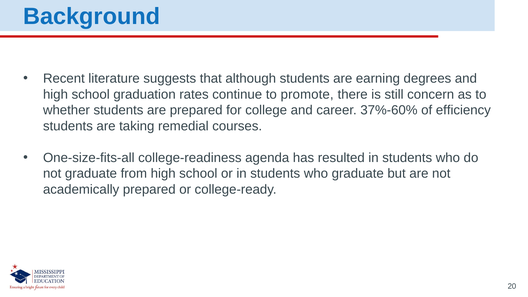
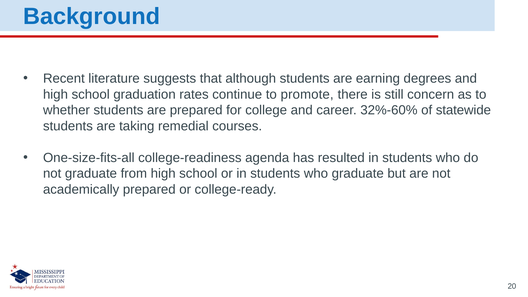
37%-60%: 37%-60% -> 32%-60% (389, 110)
efficiency: efficiency -> statewide (463, 110)
